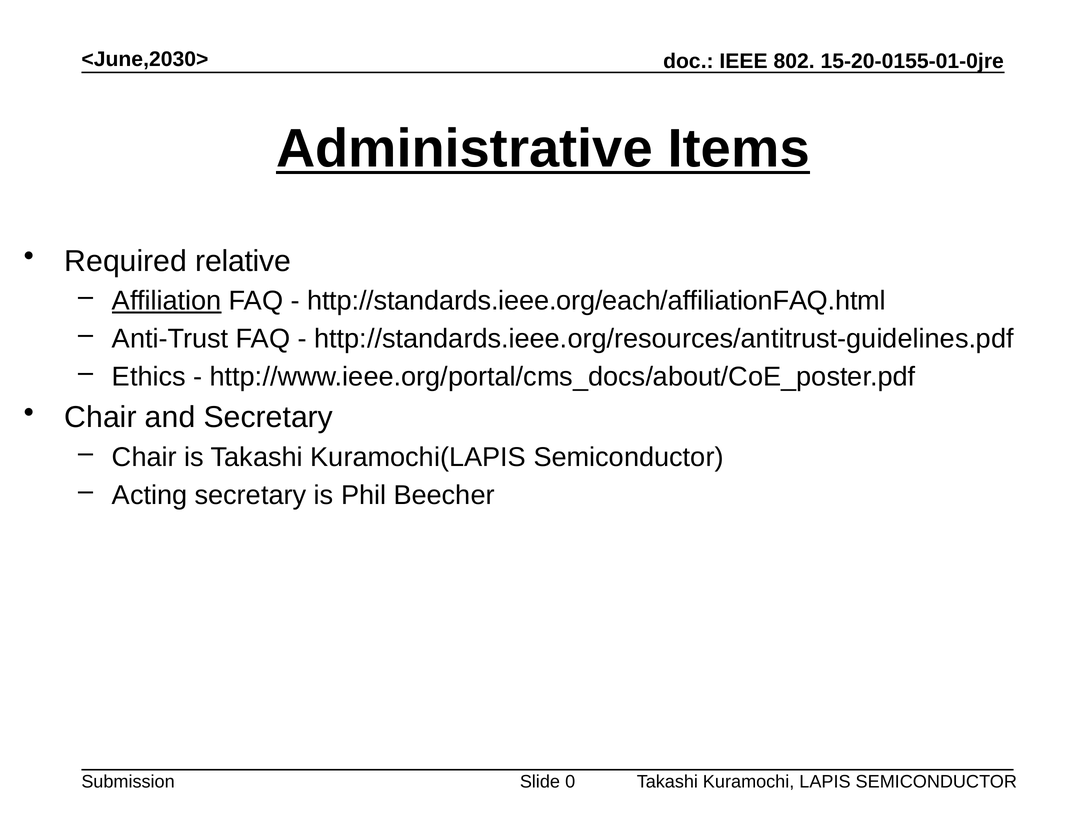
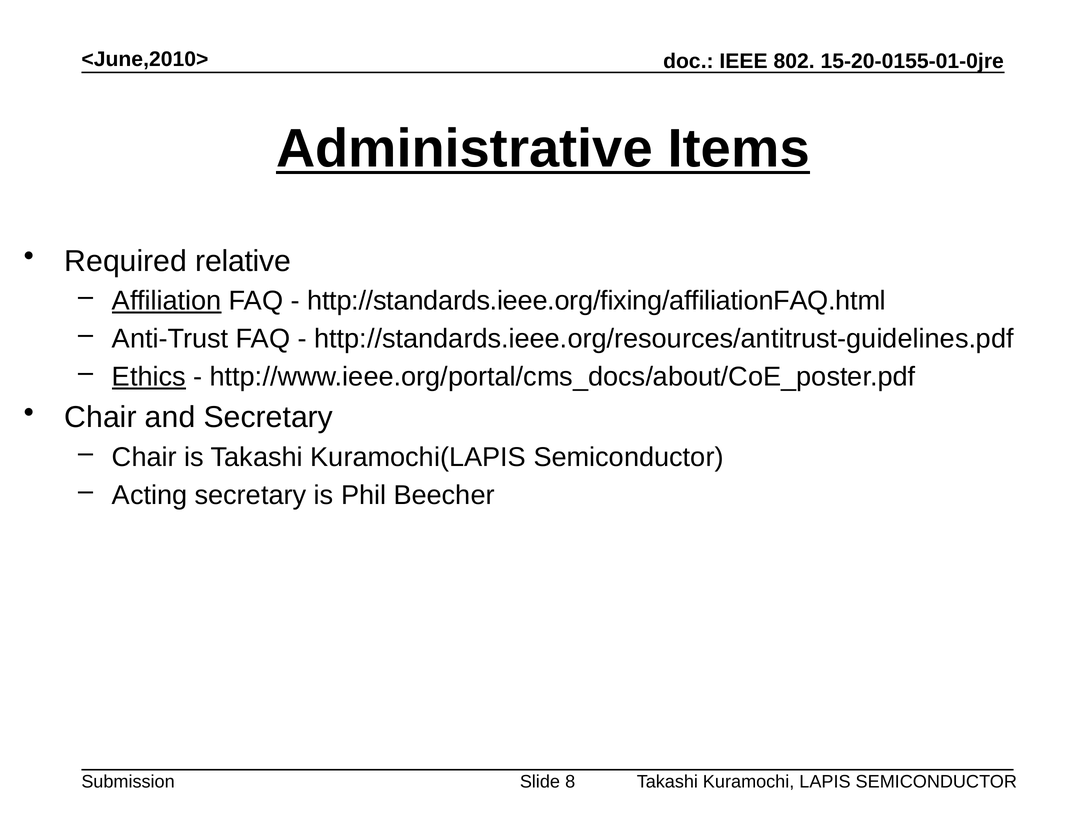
<June,2030>: <June,2030> -> <June,2010> (145, 59)
http://standards.ieee.org/each/affiliationFAQ.html: http://standards.ieee.org/each/affiliationFAQ.html -> http://standards.ieee.org/fixing/affiliationFAQ.html (597, 301)
Ethics underline: none -> present (149, 377)
0: 0 -> 8 (570, 781)
